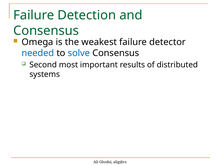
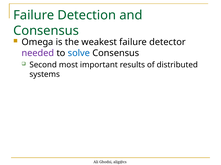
needed colour: blue -> purple (38, 53)
